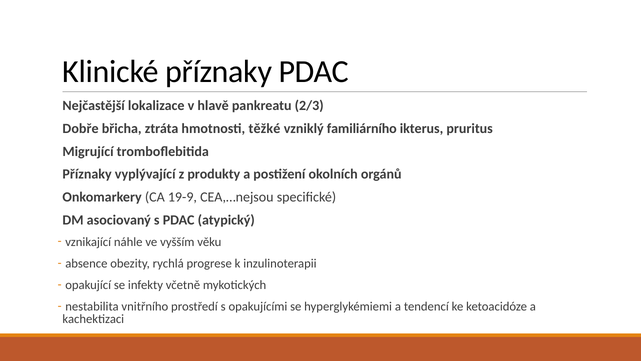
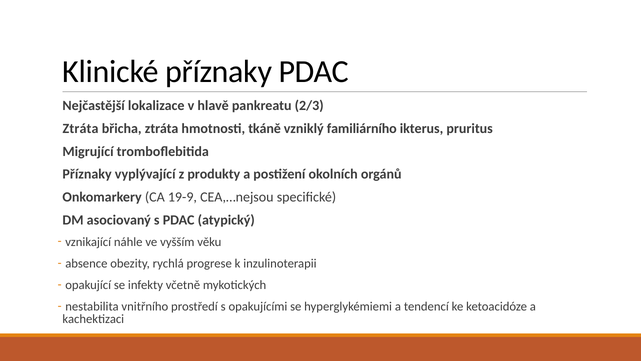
Dobře: Dobře -> Ztráta (81, 128)
těžké: těžké -> tkáně (265, 128)
